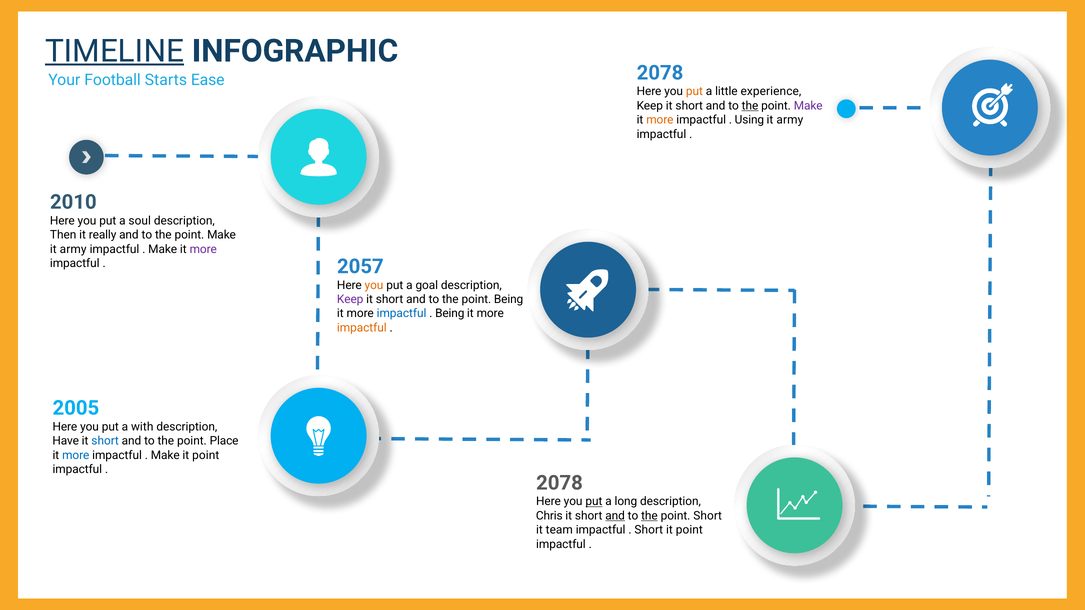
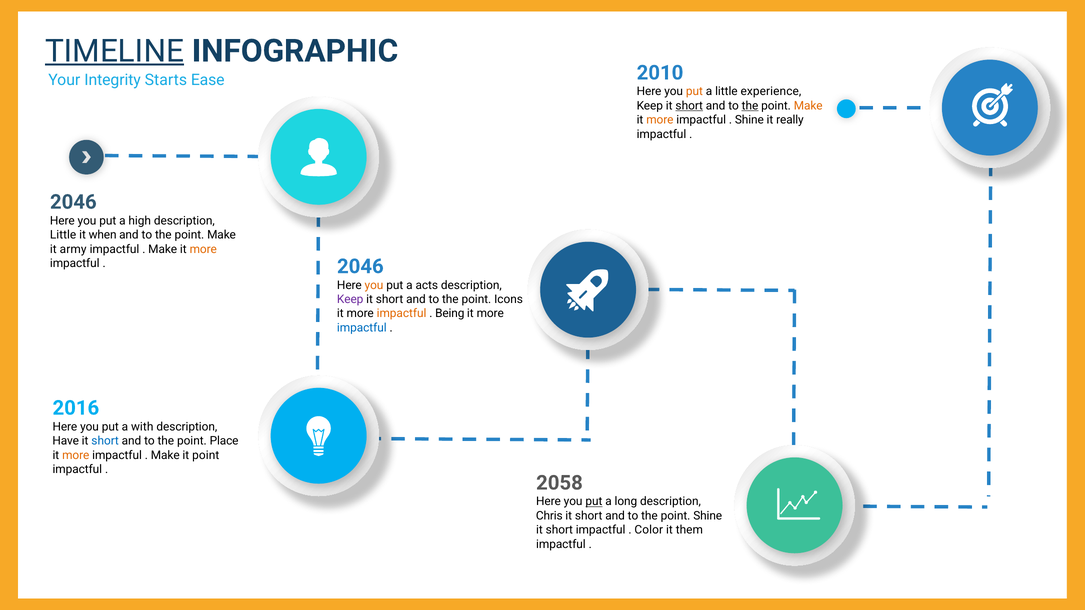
2078: 2078 -> 2010 (660, 73)
Football: Football -> Integrity (113, 80)
short underline: none -> present (689, 106)
Make colour: purple -> orange (808, 106)
Using: Using -> Shine (749, 120)
army: army -> really (790, 120)
2010: 2010 -> 2046 (73, 202)
soul: soul -> high (140, 221)
Then: Then -> Little (63, 235)
really: really -> when (103, 235)
more colour: purple -> orange (203, 249)
2057: 2057 -> 2046 (360, 267)
goal: goal -> acts (427, 285)
point Being: Being -> Icons (509, 300)
impactful colour: blue -> orange (402, 314)
impactful colour: orange -> blue (362, 328)
2005: 2005 -> 2016 (76, 408)
more colour: blue -> orange (76, 455)
2078: 2078 -> 2058 (559, 483)
and underline: present -> none (615, 516)
the underline: present -> none (649, 516)
point Short: Short -> Shine (708, 516)
team: team -> short (559, 530)
Short: Short -> Color (649, 530)
point: point -> them (689, 530)
